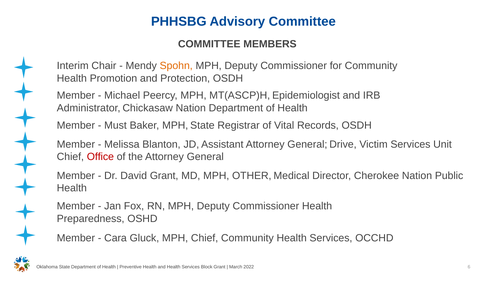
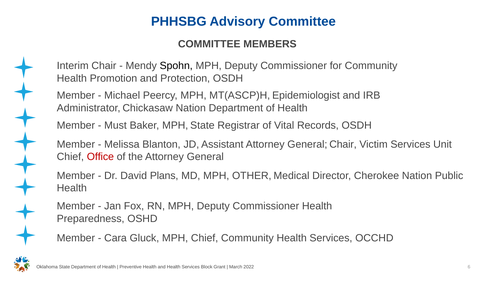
Spohn colour: orange -> black (176, 66)
General Drive: Drive -> Chair (343, 144)
David Grant: Grant -> Plans (164, 175)
